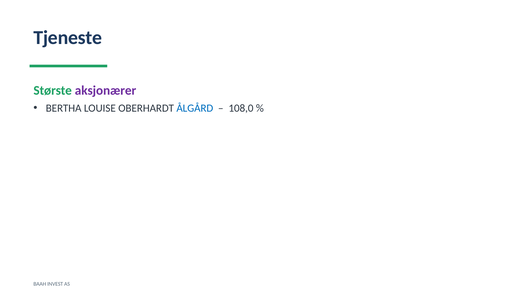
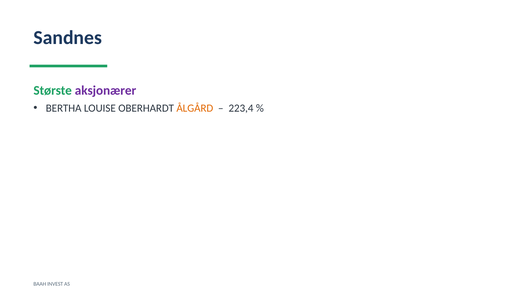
Tjeneste: Tjeneste -> Sandnes (68, 38)
ÅLGÅRD colour: blue -> orange (195, 108)
108,0: 108,0 -> 223,4 (241, 108)
